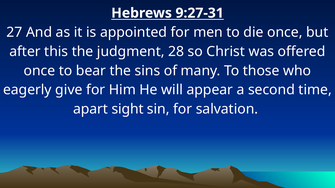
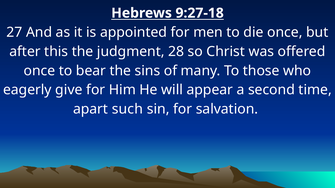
9:27-31: 9:27-31 -> 9:27-18 (200, 13)
sight: sight -> such (127, 109)
